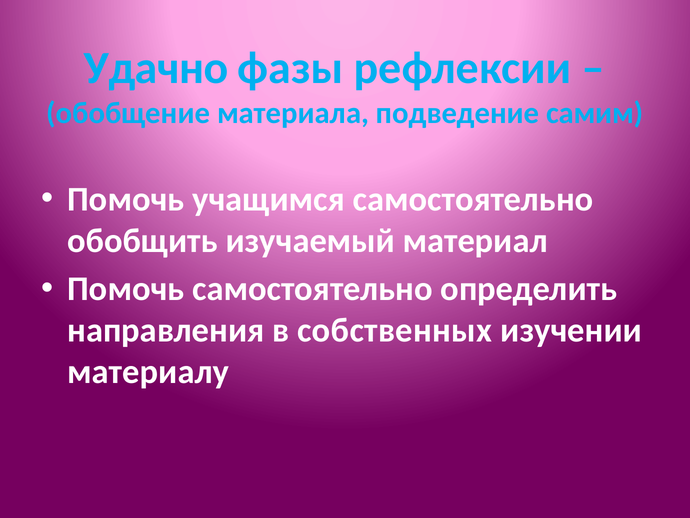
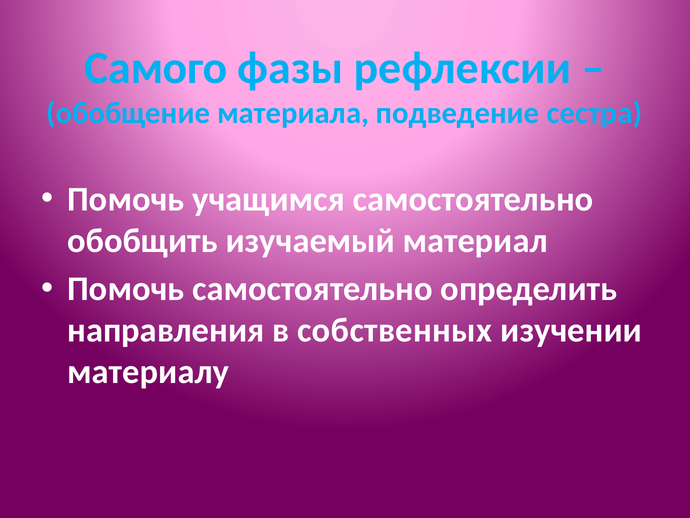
Удачно: Удачно -> Самого (156, 68)
самим: самим -> сестра (595, 113)
